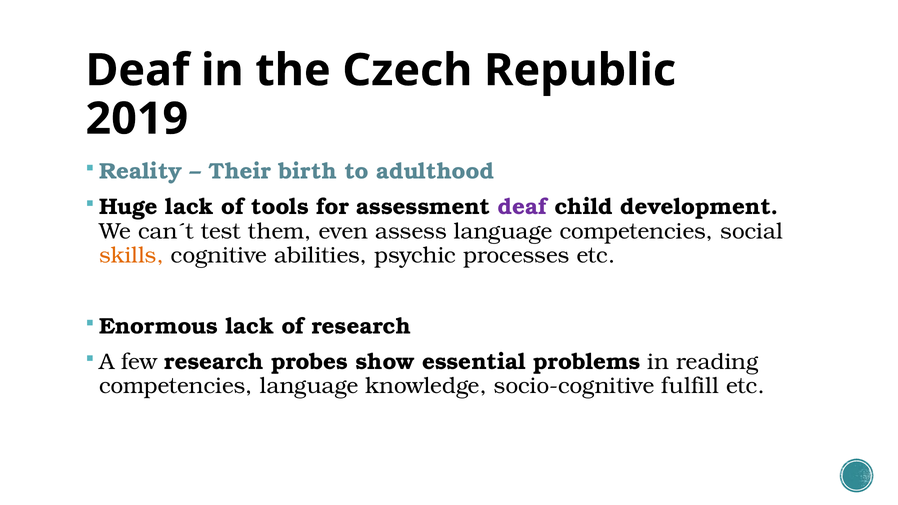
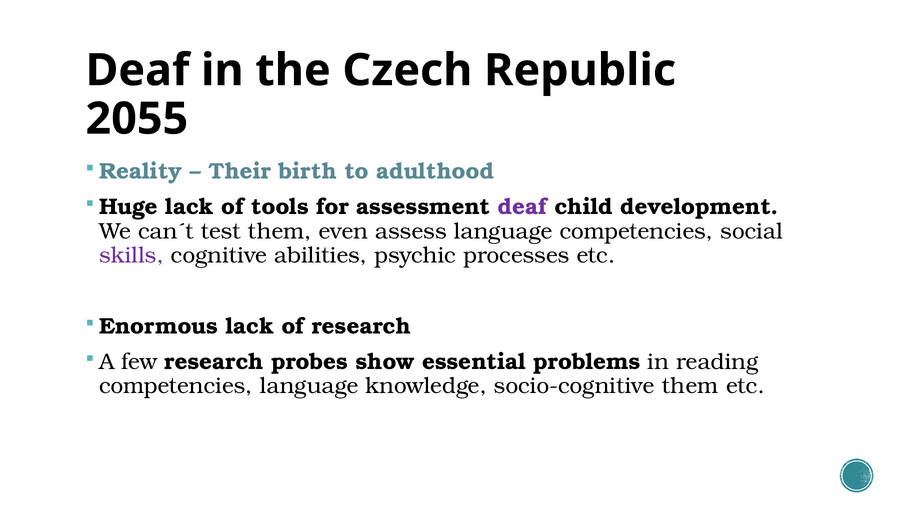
2019: 2019 -> 2055 (137, 119)
skills colour: orange -> purple (131, 256)
socio-cognitive fulfill: fulfill -> them (690, 386)
